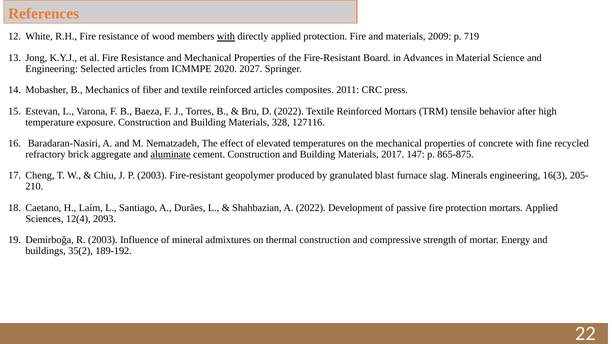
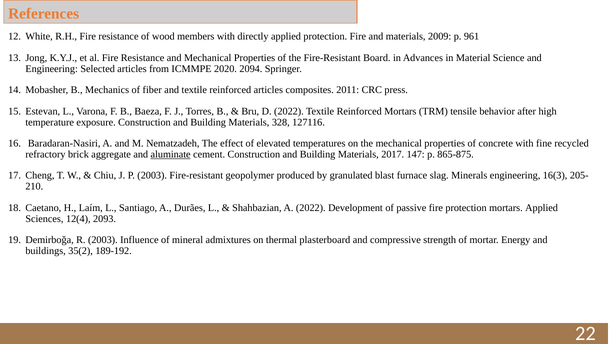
with underline: present -> none (226, 37)
719: 719 -> 961 (472, 37)
2027: 2027 -> 2094 (251, 69)
thermal construction: construction -> plasterboard (325, 240)
